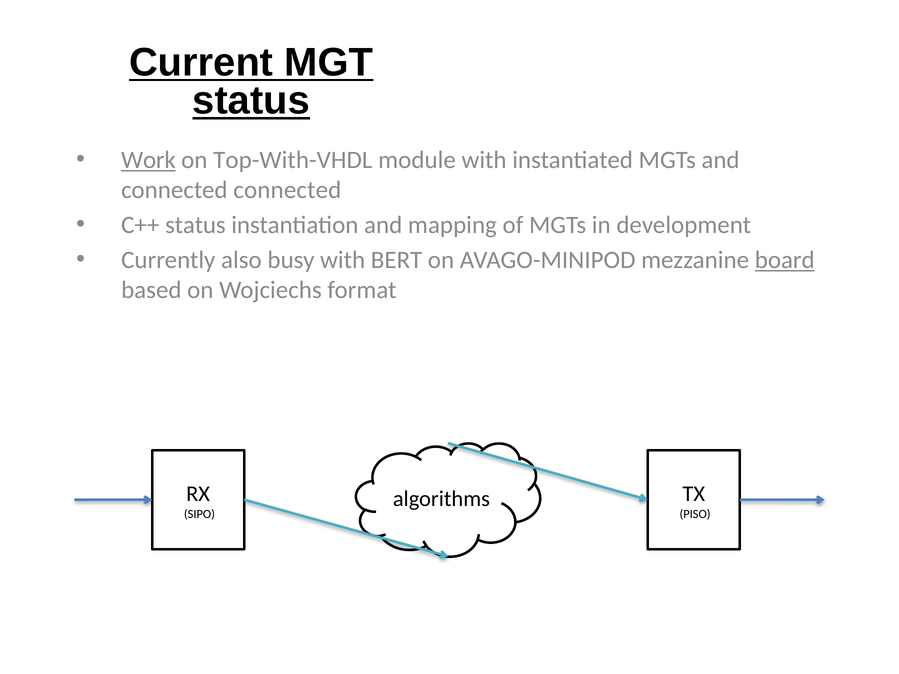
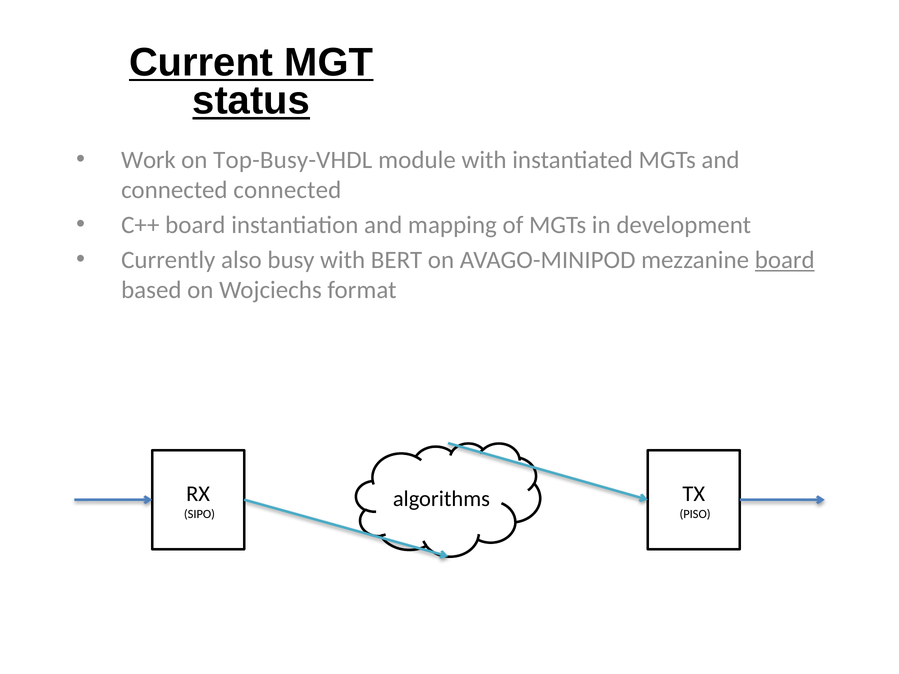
Work underline: present -> none (148, 160)
Top-With-VHDL: Top-With-VHDL -> Top-Busy-VHDL (293, 160)
C++ status: status -> board (195, 225)
